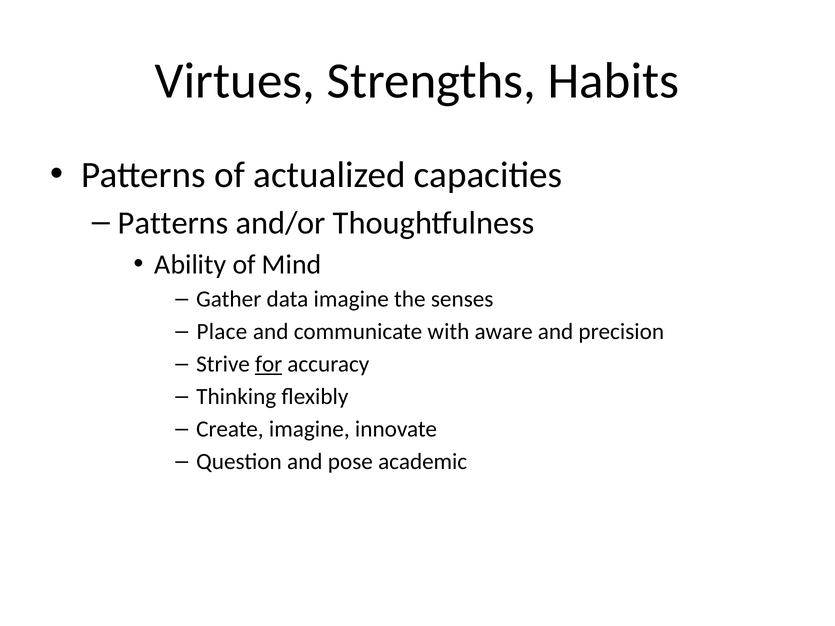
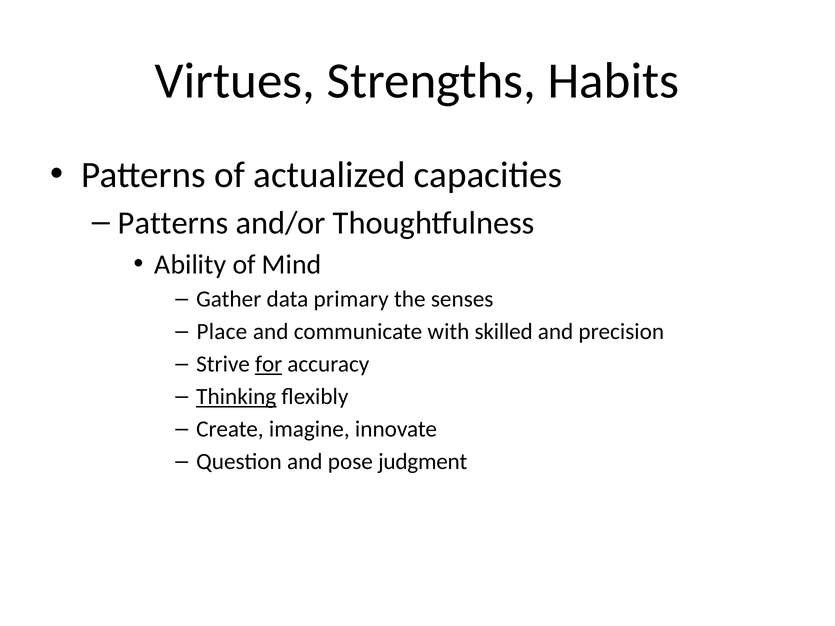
data imagine: imagine -> primary (351, 299)
aware: aware -> skilled (504, 332)
Thinking underline: none -> present (236, 397)
academic: academic -> judgment (423, 462)
